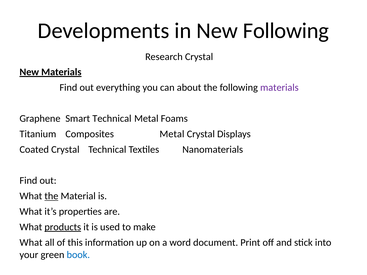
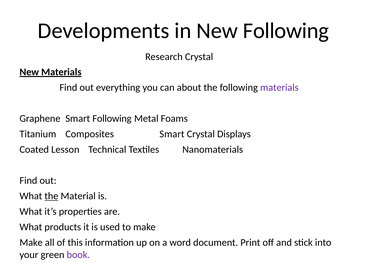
Smart Technical: Technical -> Following (112, 119)
Composites Metal: Metal -> Smart (172, 134)
Coated Crystal: Crystal -> Lesson (65, 150)
products underline: present -> none (63, 227)
What: What -> Make (31, 243)
book colour: blue -> purple (78, 255)
